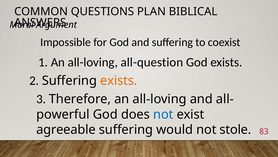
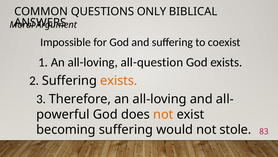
PLAN: PLAN -> ONLY (152, 12)
not colour: blue -> orange (163, 114)
agreeable: agreeable -> becoming (66, 129)
